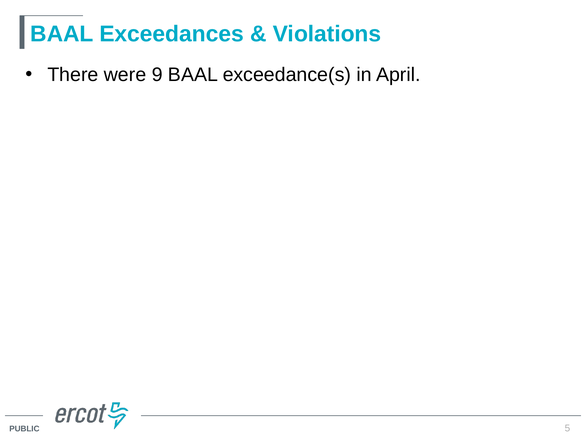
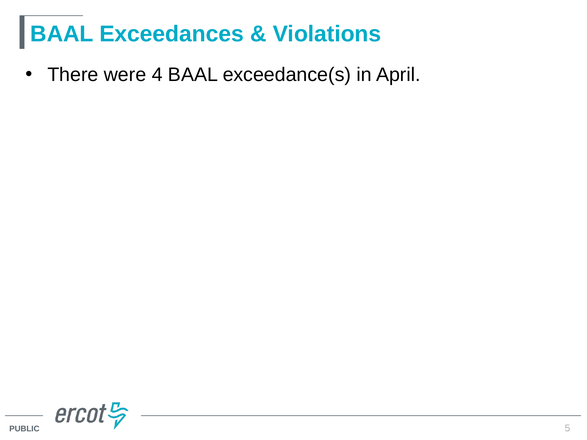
9: 9 -> 4 (157, 75)
